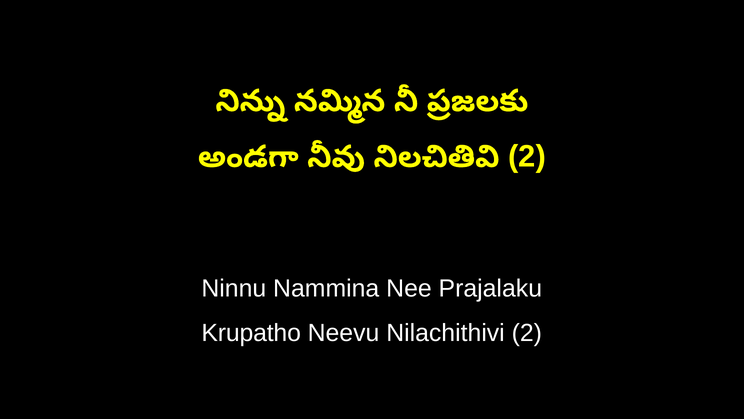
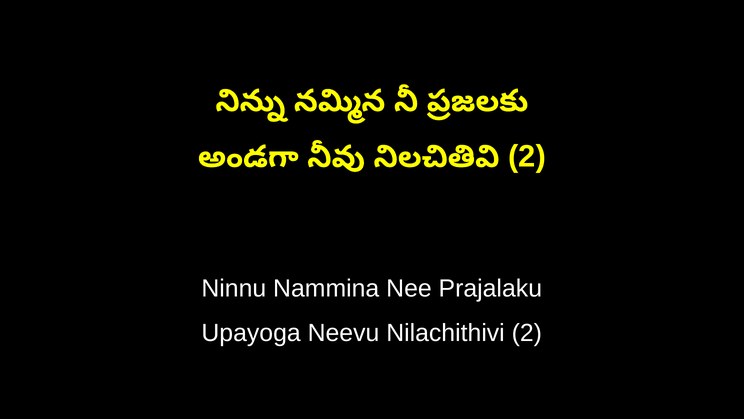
Krupatho: Krupatho -> Upayoga (251, 333)
